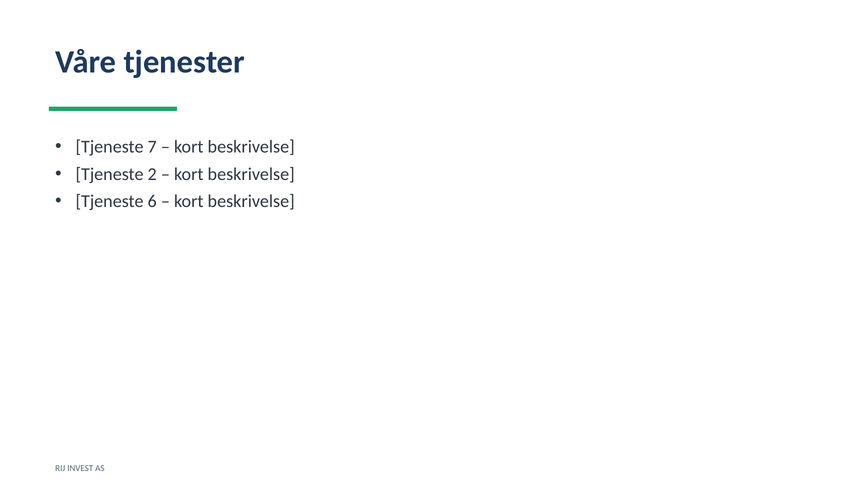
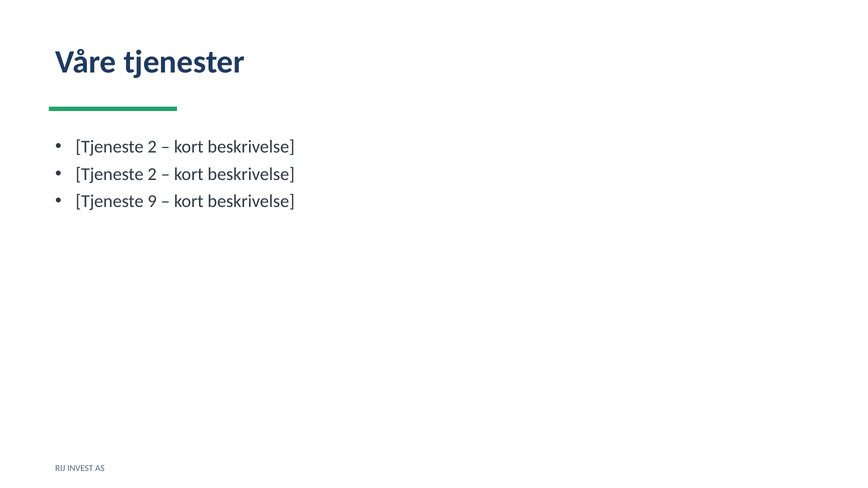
7: 7 -> 2 (152, 147)
6: 6 -> 9 (152, 201)
